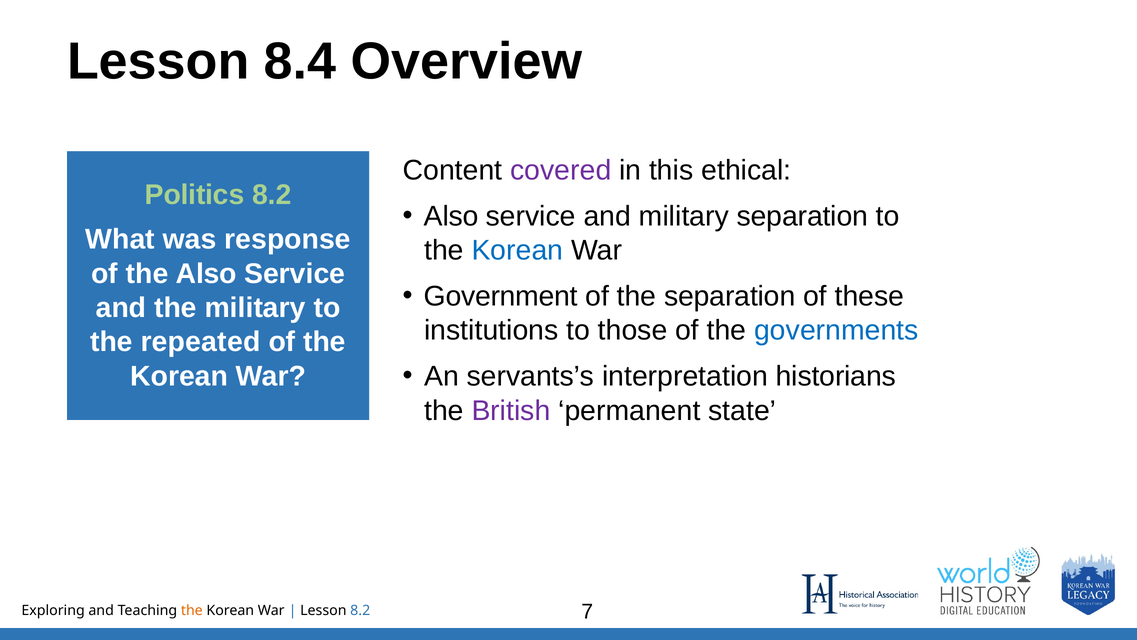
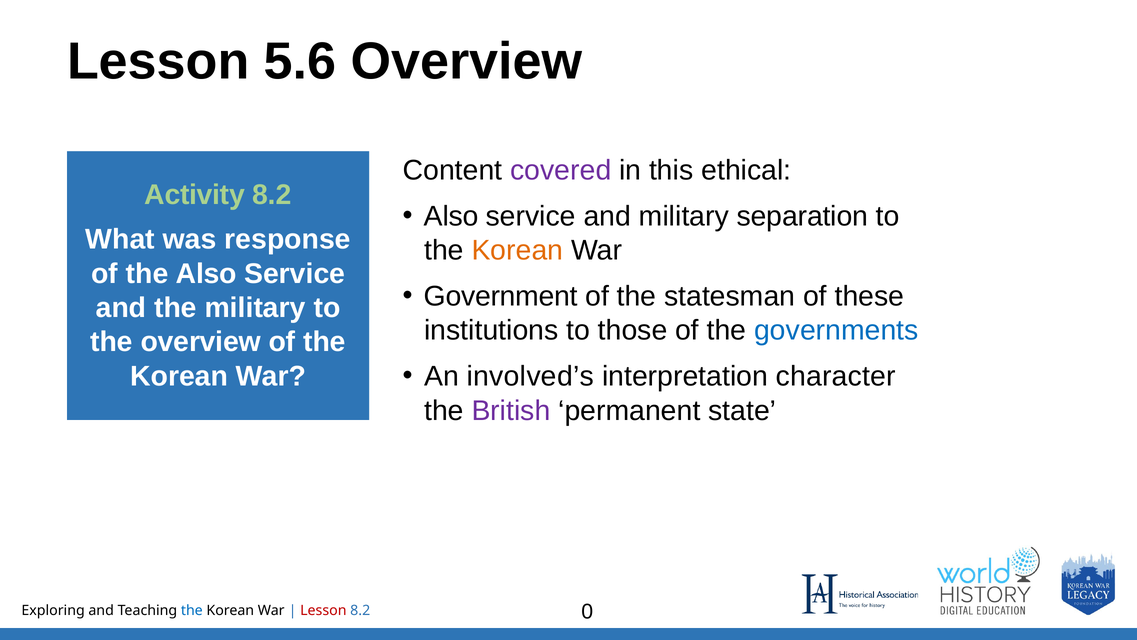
8.4: 8.4 -> 5.6 (300, 61)
Politics: Politics -> Activity (195, 195)
Korean colour: blue -> orange (517, 250)
the separation: separation -> statesman (730, 296)
the repeated: repeated -> overview (201, 342)
servants’s: servants’s -> involved’s (530, 376)
historians: historians -> character (836, 376)
the colour: orange -> blue (192, 610)
Lesson colour: black -> red (323, 610)
7: 7 -> 0 (587, 611)
